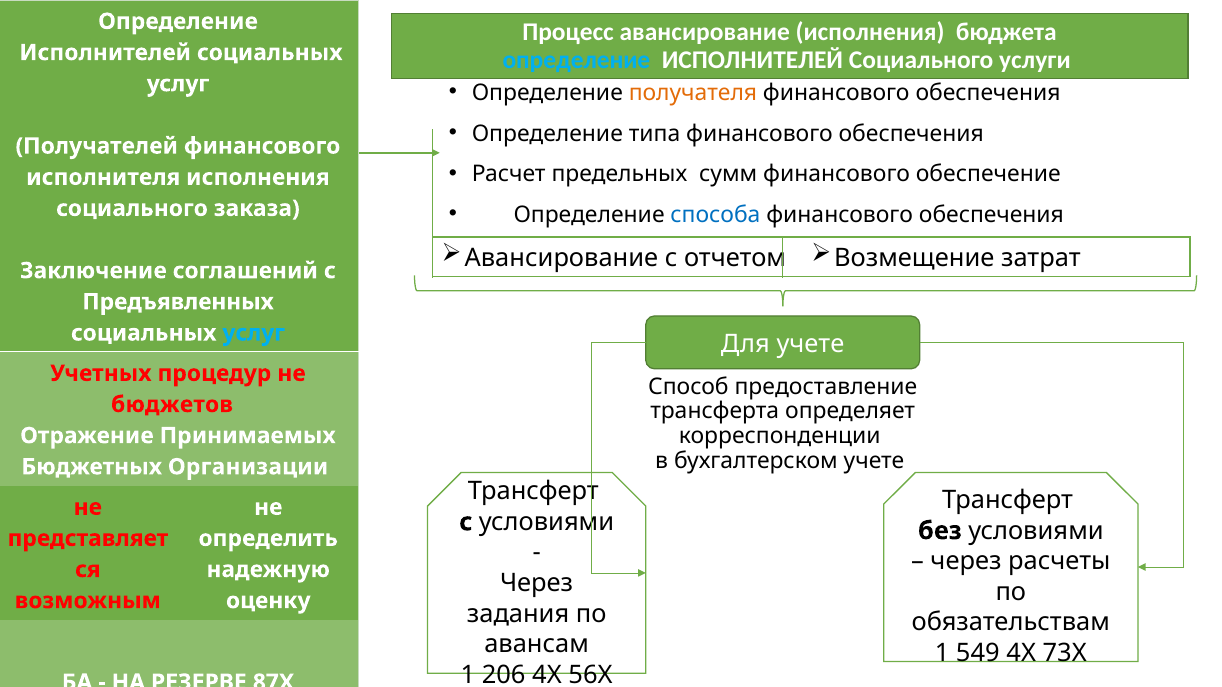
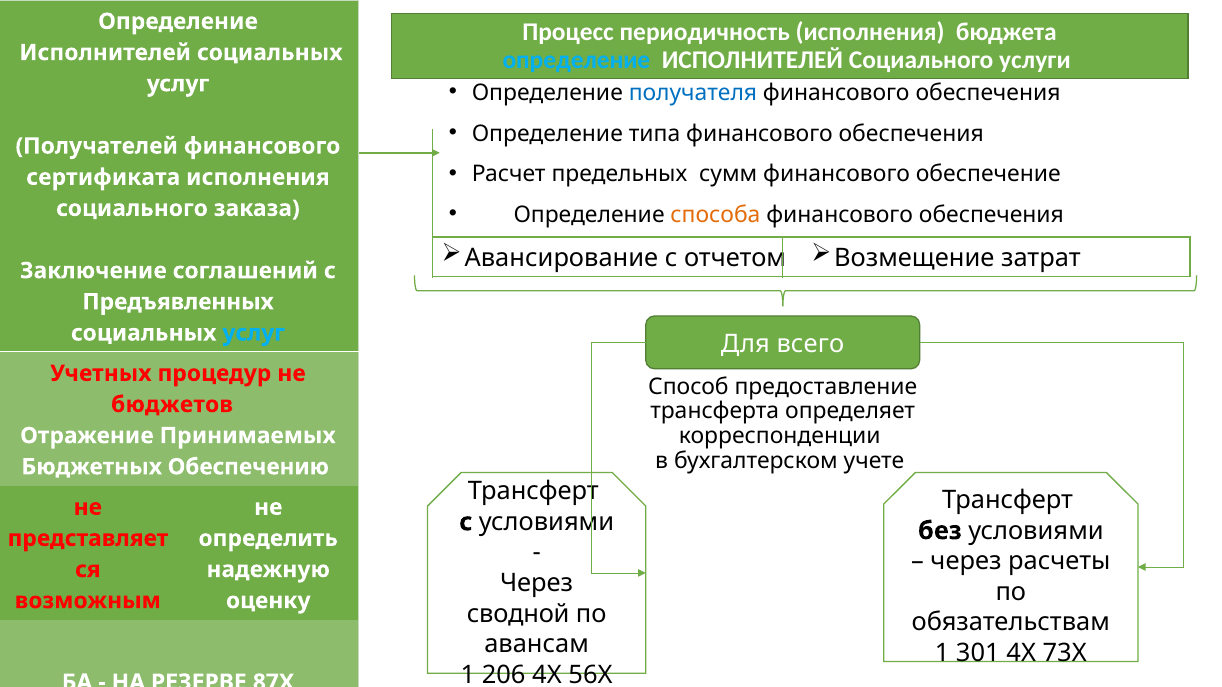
Процесс авансирование: авансирование -> периодичность (705, 32)
получателя colour: orange -> blue (693, 93)
исполнителя: исполнителя -> сертификата (103, 177)
способа colour: blue -> orange (715, 215)
Для учете: учете -> всего (810, 344)
Организации: Организации -> Обеспечению (248, 467)
задания: задания -> сводной (518, 614)
549: 549 -> 301 (978, 653)
